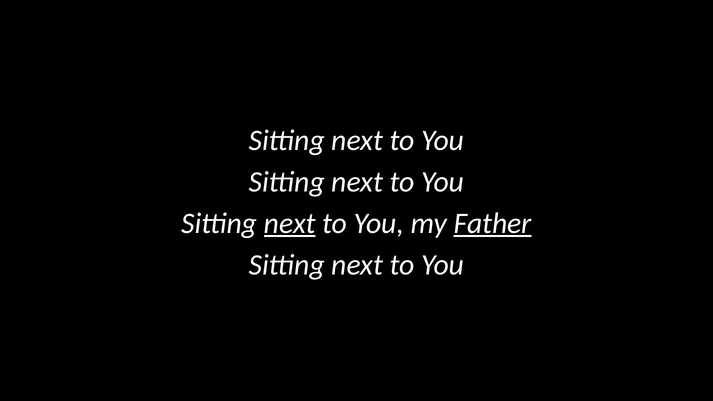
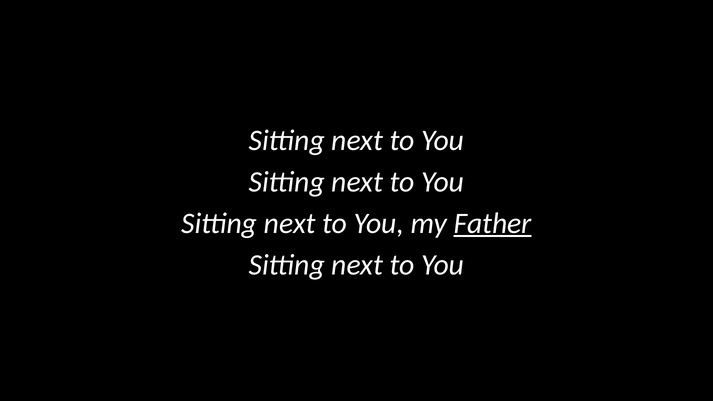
next underline: present -> none (290, 223)
